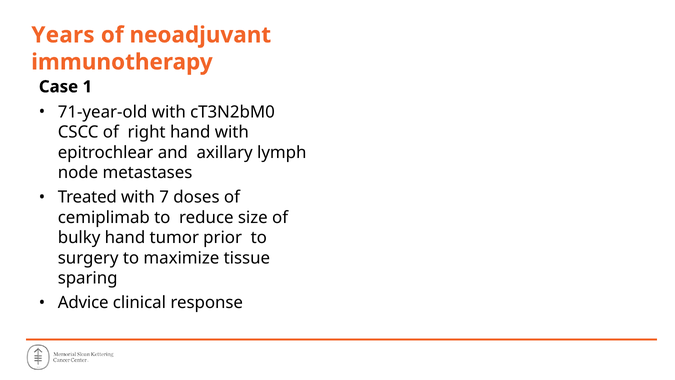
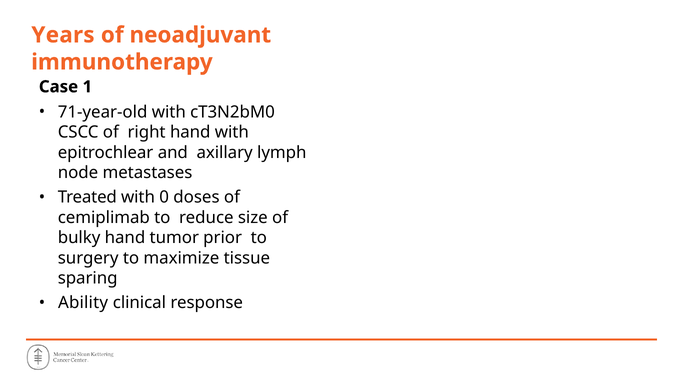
7: 7 -> 0 (164, 197)
Advice: Advice -> Ability (83, 302)
